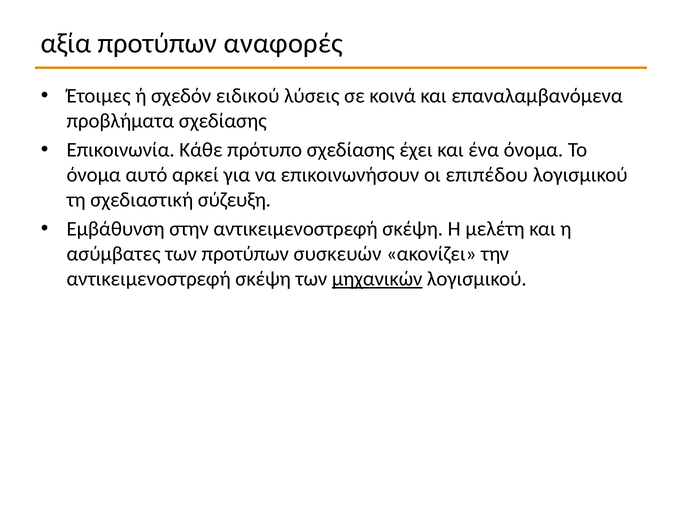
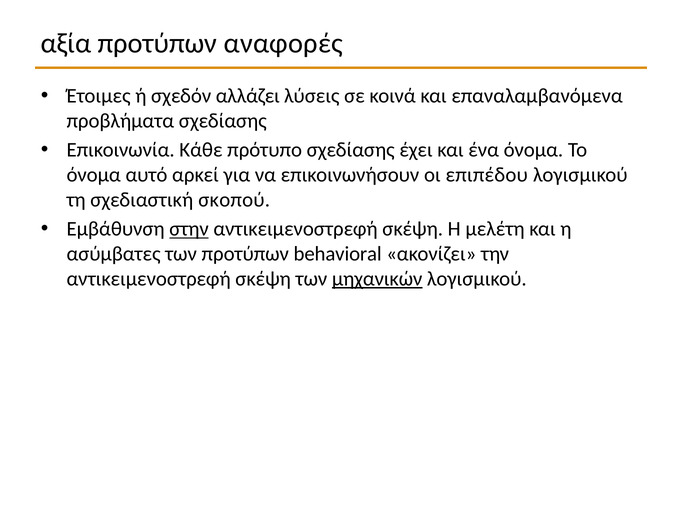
ειδικού: ειδικού -> αλλάζει (248, 96)
σύζευξη: σύζευξη -> σκοπού (234, 200)
στην underline: none -> present (189, 229)
συσκευών: συσκευών -> behavioral (338, 254)
